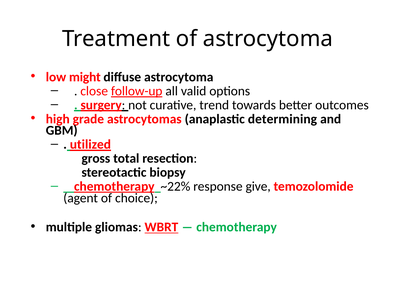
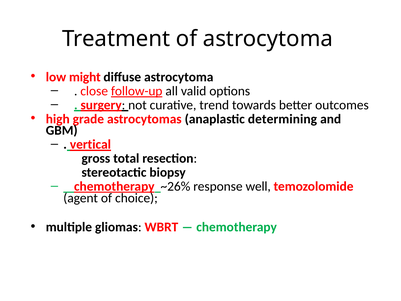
utilized: utilized -> vertical (90, 144)
~22%: ~22% -> ~26% (175, 186)
give: give -> well (258, 186)
WBRT underline: present -> none (161, 227)
